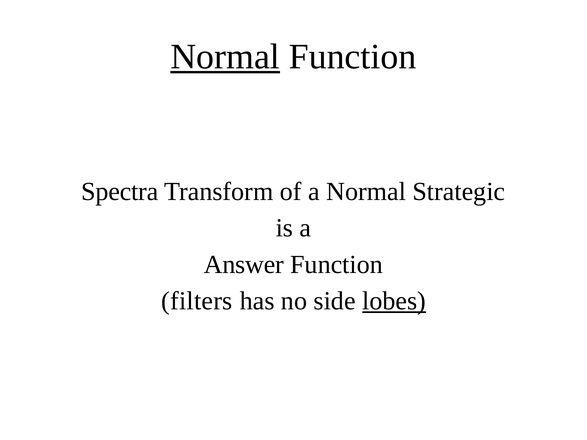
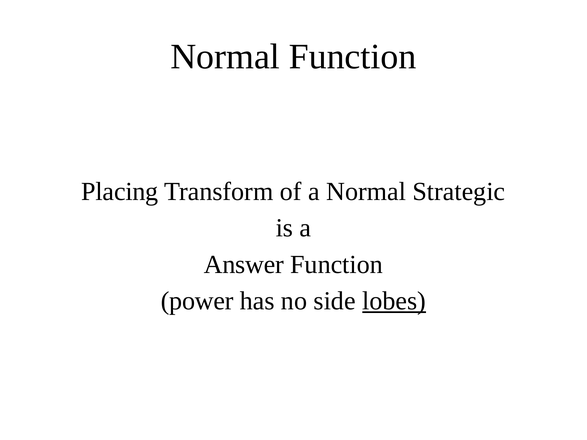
Normal underline: present -> none (225, 57)
Spectra: Spectra -> Placing (120, 192)
filters: filters -> power (197, 301)
